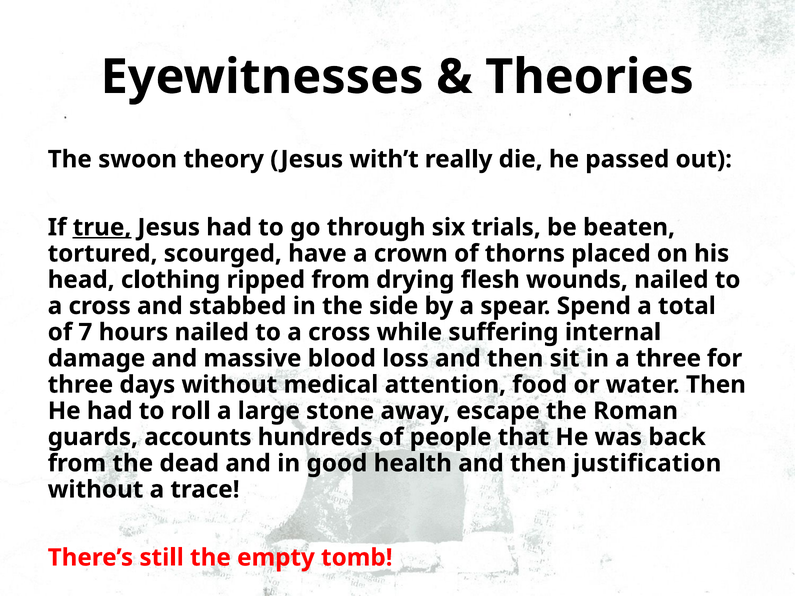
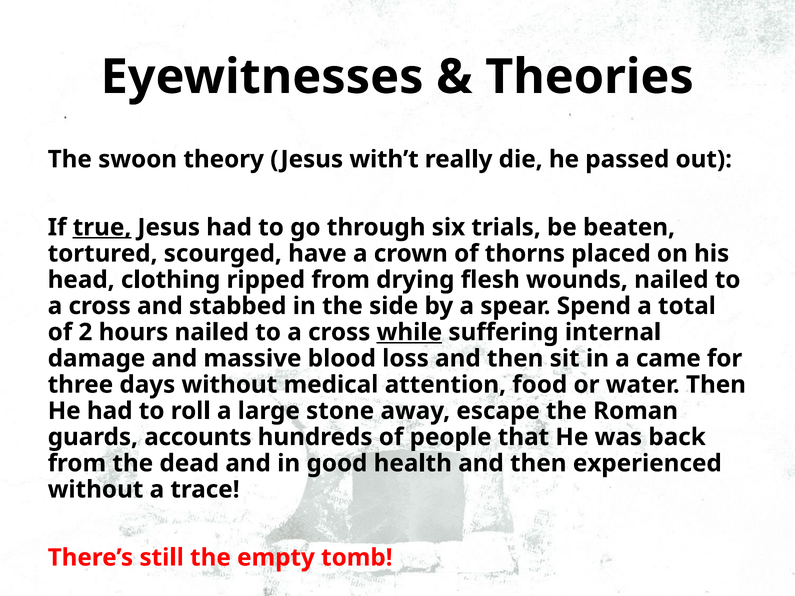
7: 7 -> 2 (85, 332)
while underline: none -> present (409, 332)
a three: three -> came (668, 359)
justification: justification -> experienced (647, 464)
